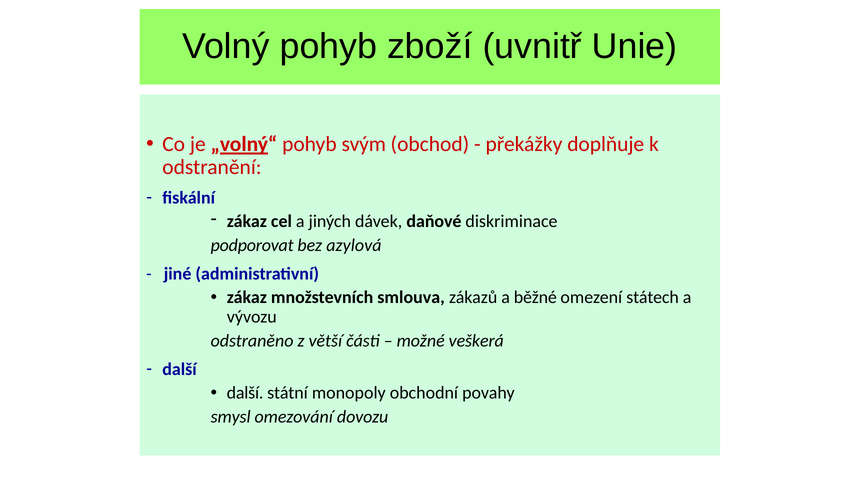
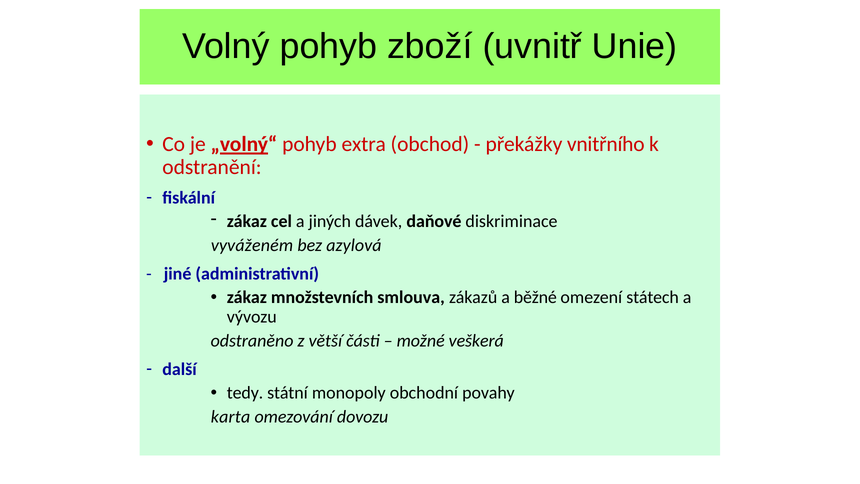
svým: svým -> extra (364, 144)
doplňuje: doplňuje -> vnitřního (606, 144)
podporovat: podporovat -> vyváženém (252, 245)
další: další -> tedy (245, 393)
smysl: smysl -> karta (231, 417)
